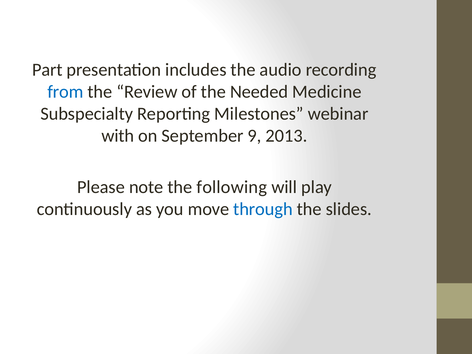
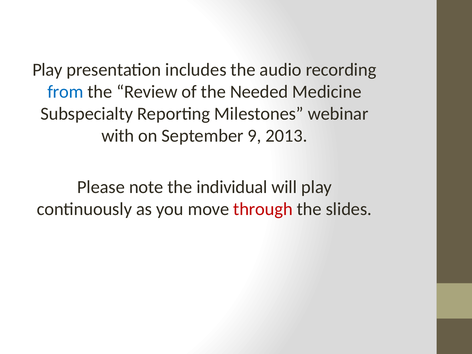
Part: Part -> Play (47, 70)
following: following -> individual (232, 187)
through colour: blue -> red (263, 209)
